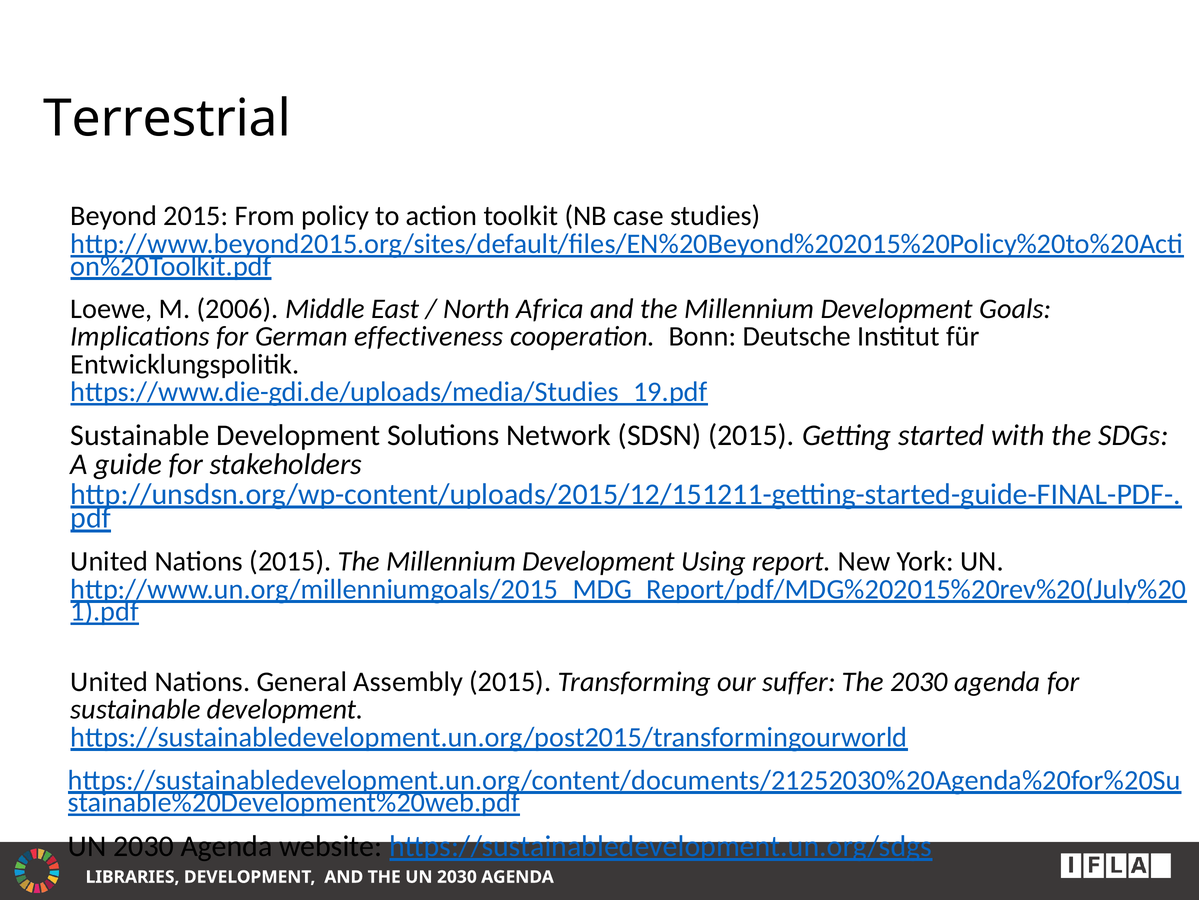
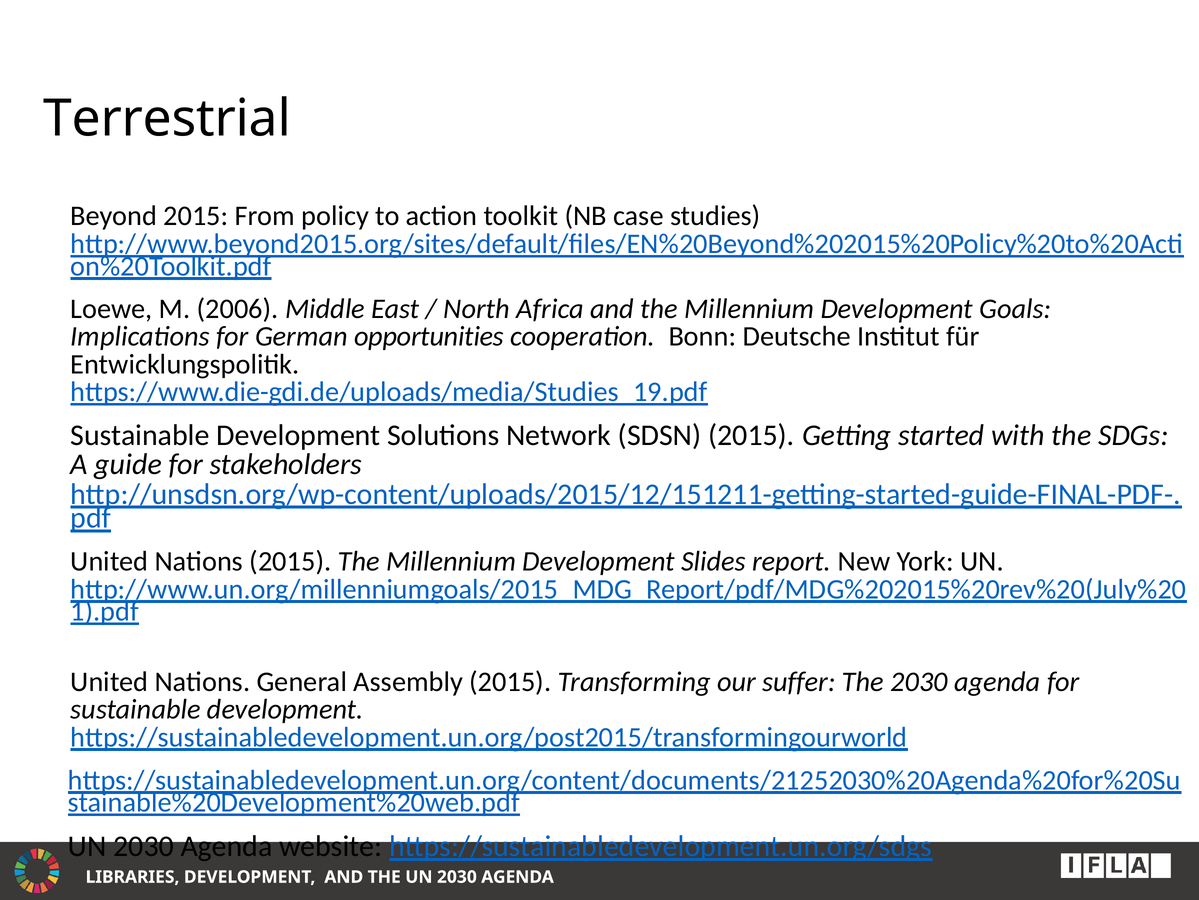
effectiveness: effectiveness -> opportunities (429, 336)
Using: Using -> Slides (714, 561)
